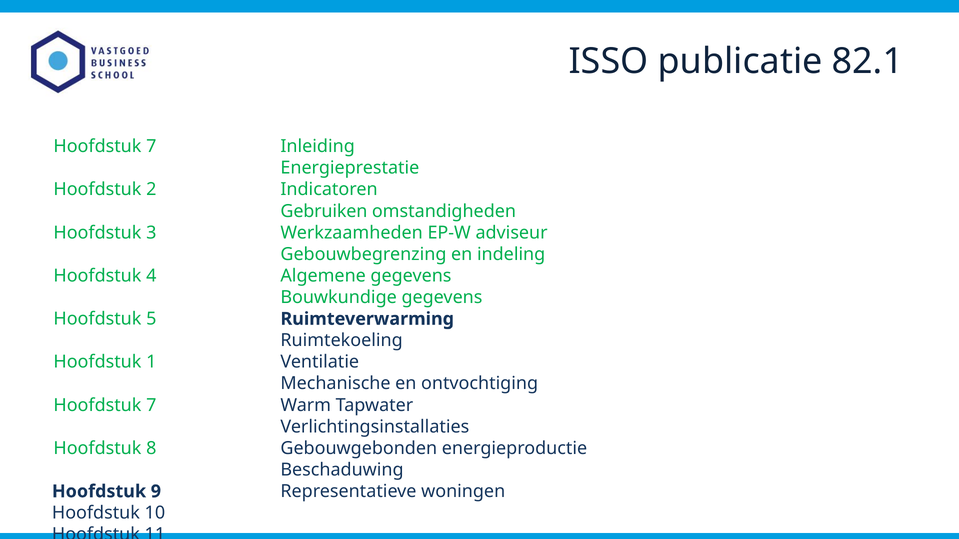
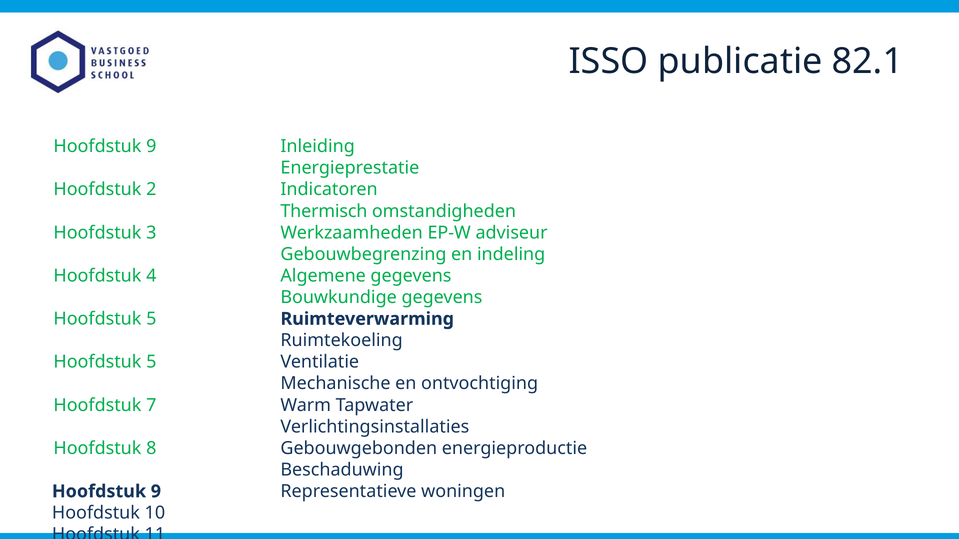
7: 7 -> 9 (151, 146)
Gebruiken: Gebruiken -> Thermisch (324, 211)
1: 1 -> 5 (151, 362)
